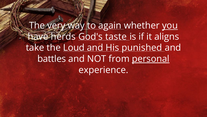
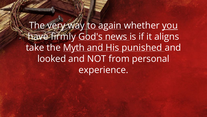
herds: herds -> firmly (63, 37)
taste: taste -> news (116, 37)
Loud: Loud -> Myth (74, 48)
battles: battles -> looked (52, 59)
personal underline: present -> none (151, 59)
